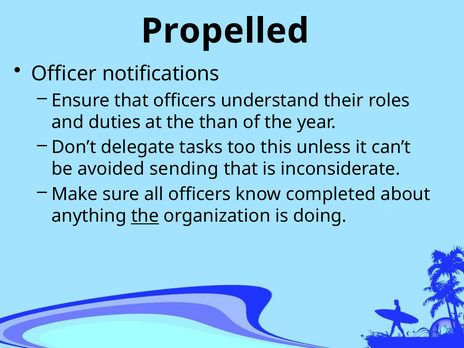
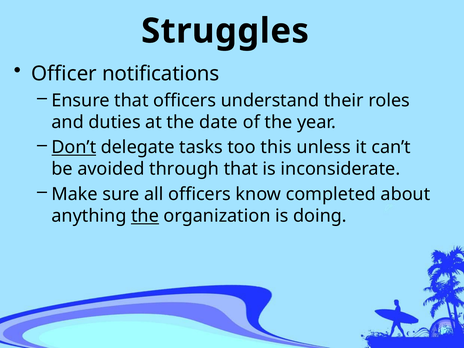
Propelled: Propelled -> Struggles (225, 31)
than: than -> date (219, 122)
Don’t underline: none -> present (74, 147)
sending: sending -> through (184, 169)
